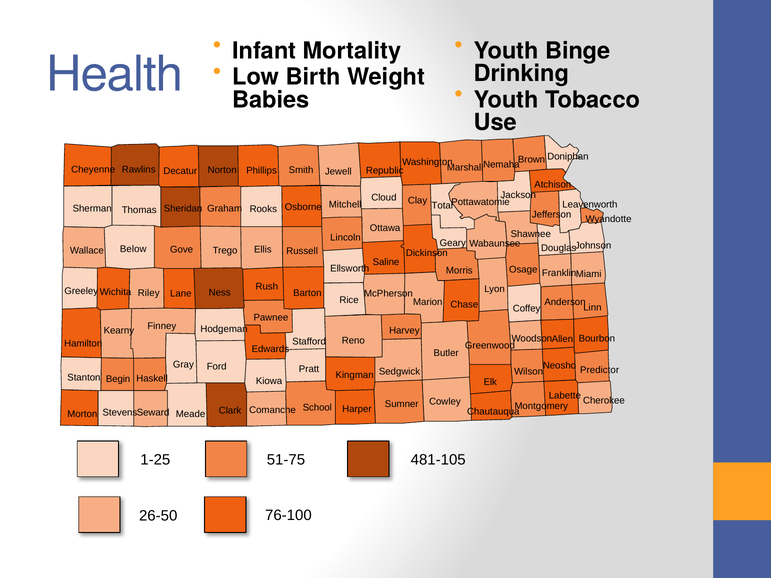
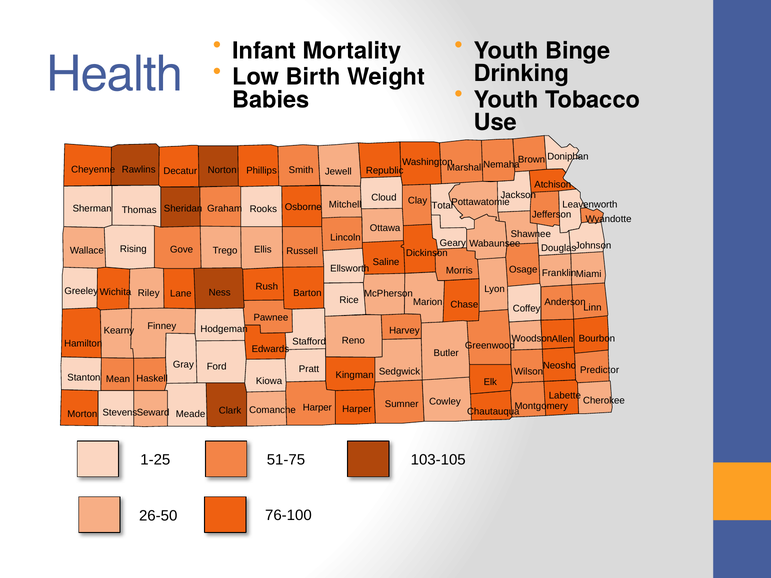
Below: Below -> Rising (133, 249)
Begin: Begin -> Mean (118, 379)
School: School -> Harper (317, 408)
481-105: 481-105 -> 103-105 (438, 460)
